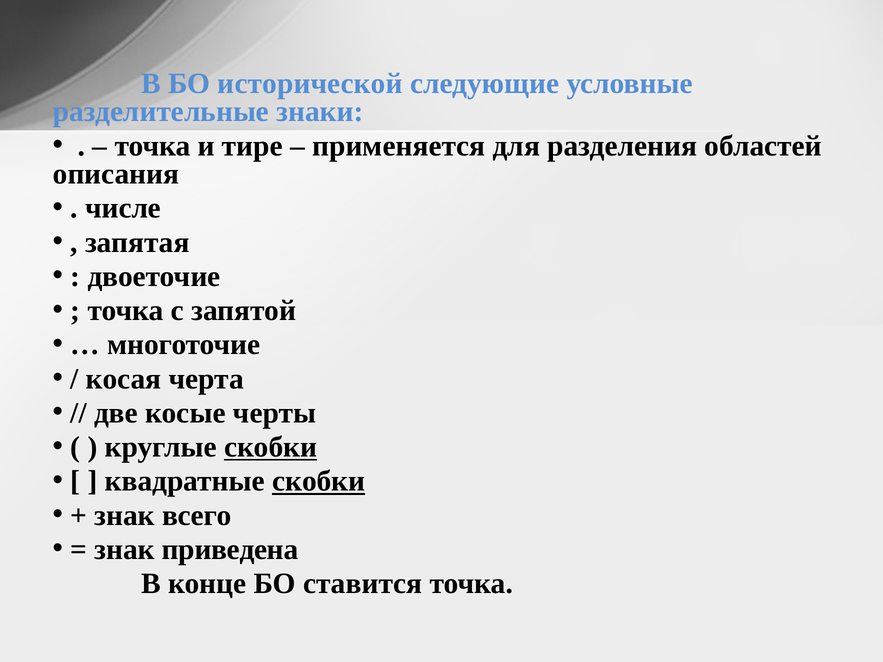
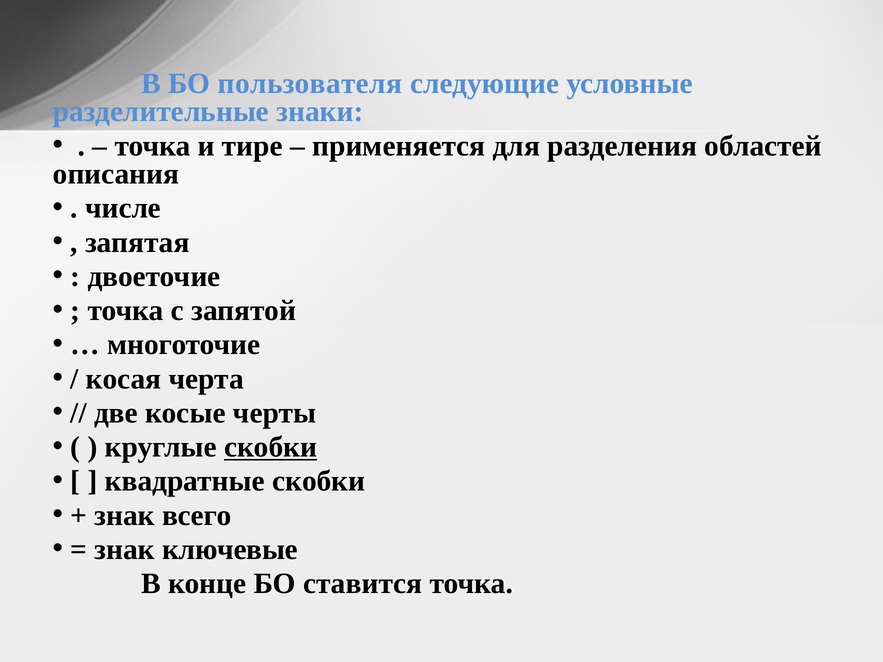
исторической: исторической -> пользователя (310, 84)
скобки underline: present -> none (319, 481)
приведена: приведена -> ключевые (230, 550)
